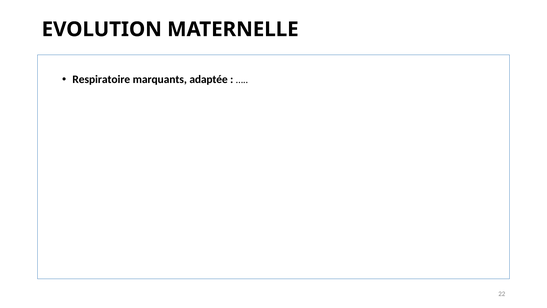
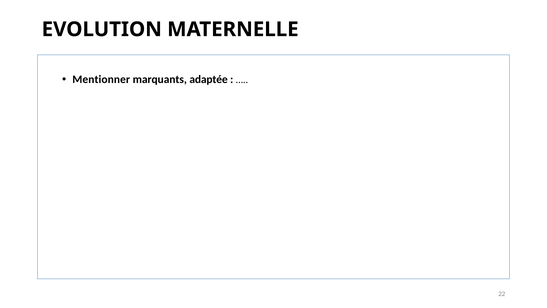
Respiratoire: Respiratoire -> Mentionner (101, 79)
